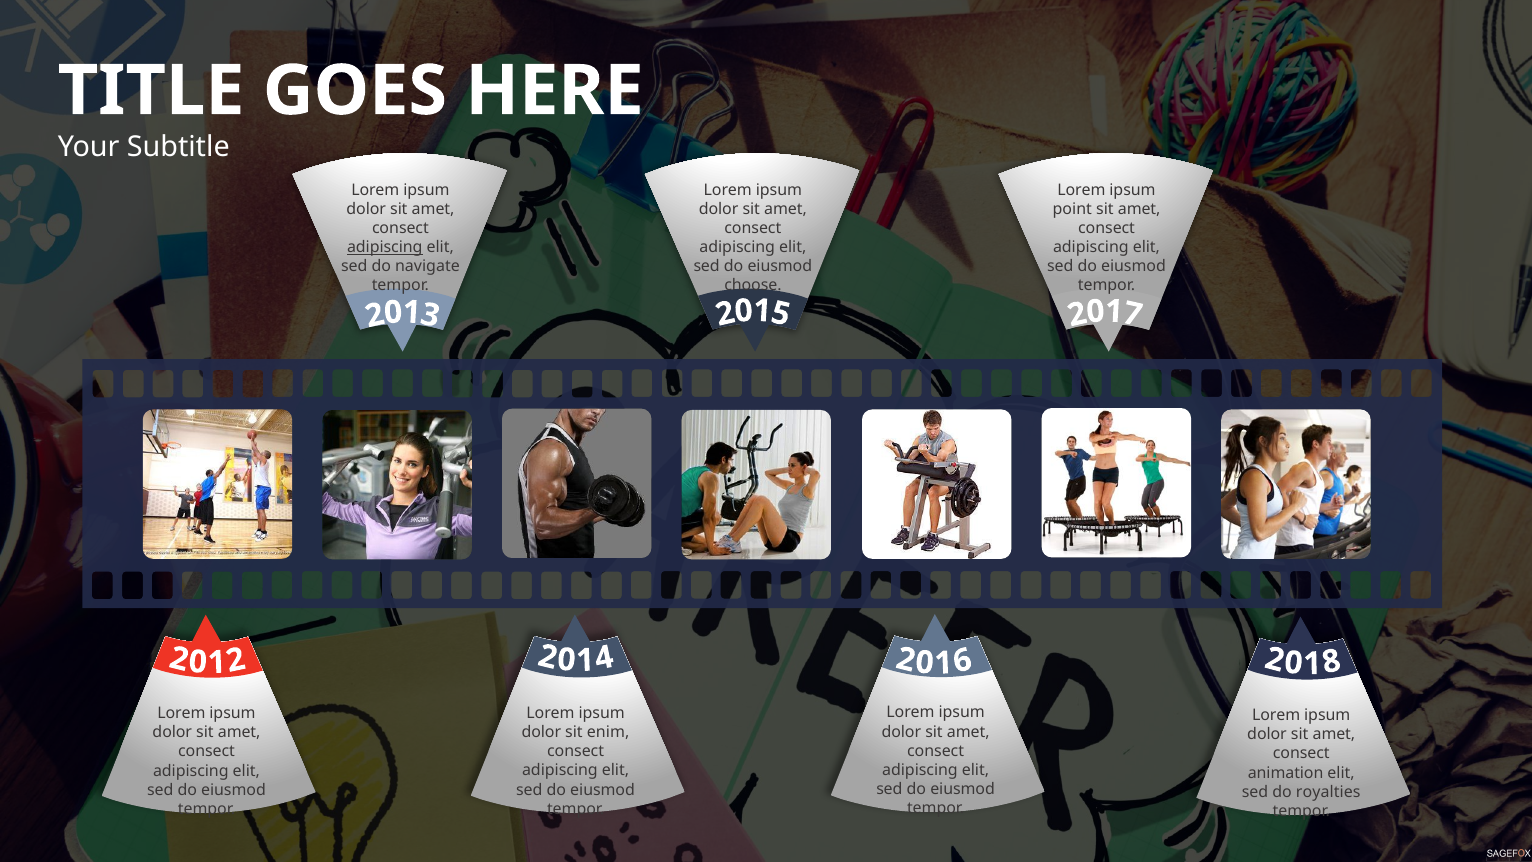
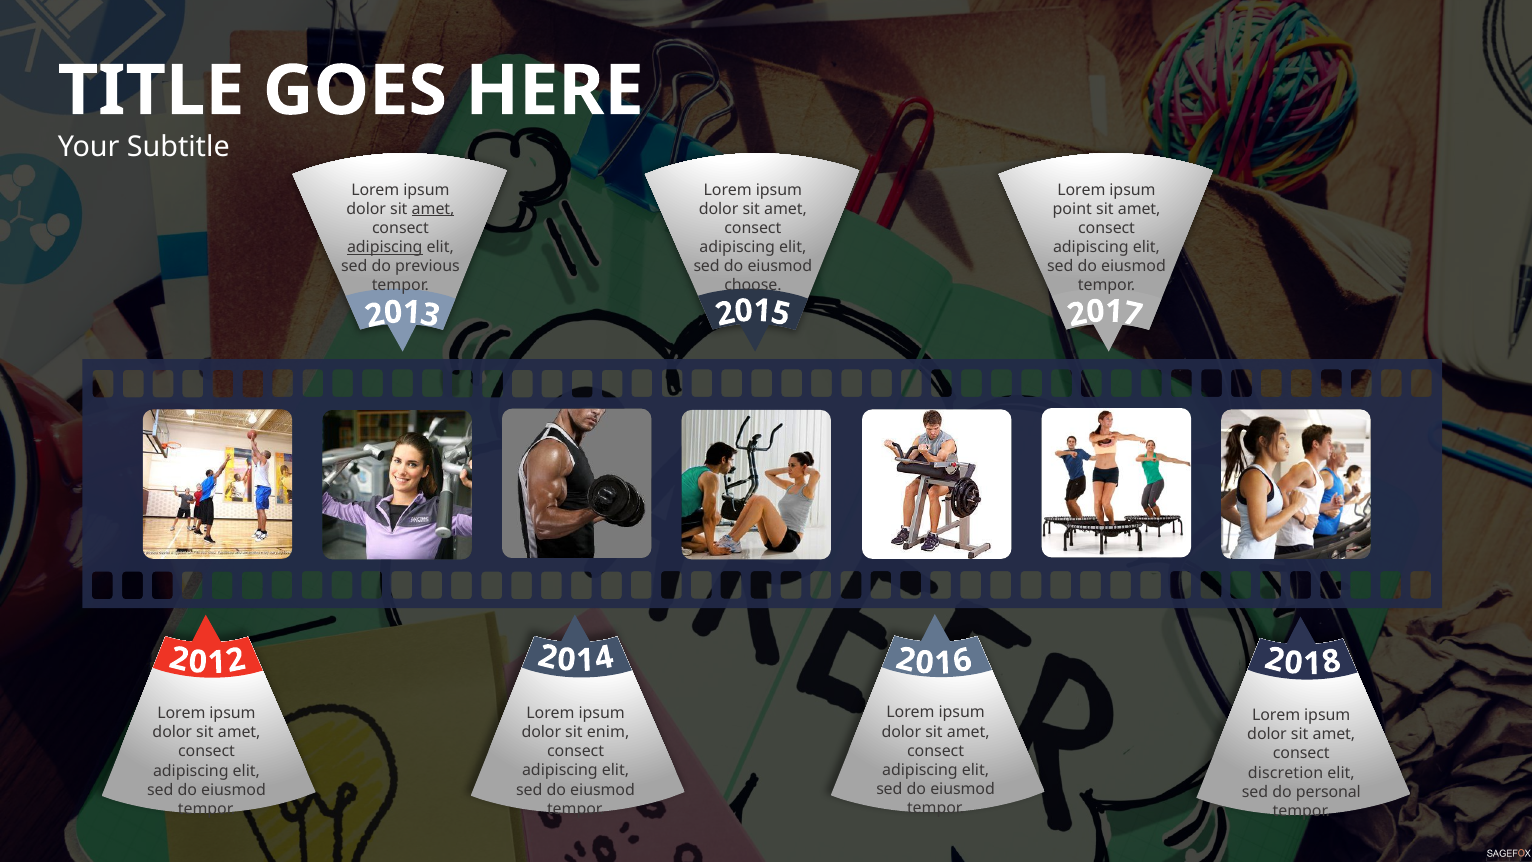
amet underline: none -> present (433, 209)
navigate: navigate -> previous (427, 266)
animation: animation -> discretion (1286, 773)
royalties: royalties -> personal (1328, 792)
